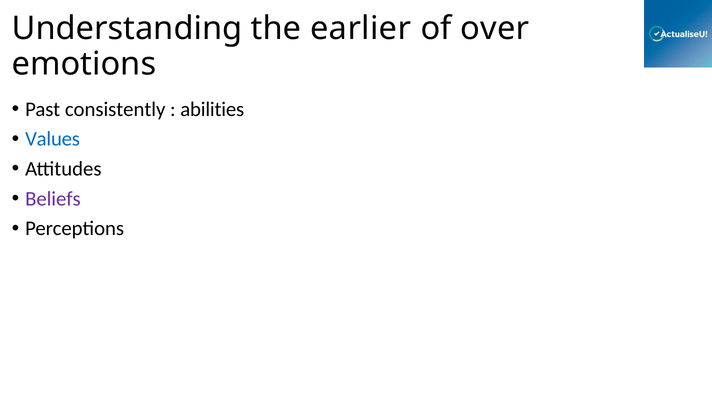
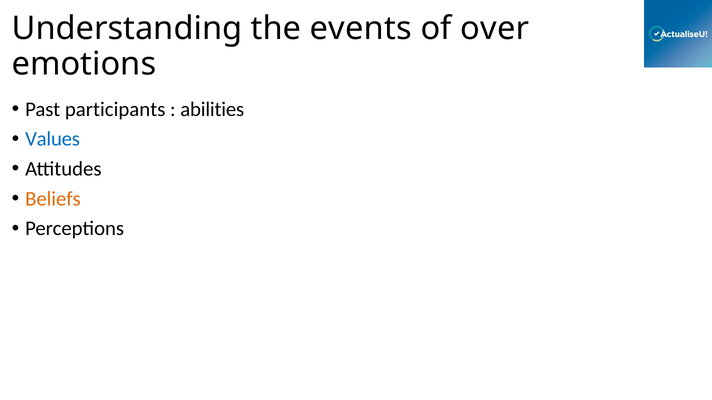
earlier: earlier -> events (361, 29)
consistently: consistently -> participants (115, 109)
Beliefs colour: purple -> orange (53, 199)
